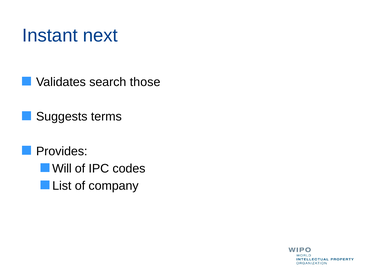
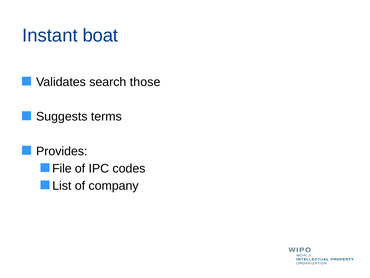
next: next -> boat (100, 36)
Will: Will -> File (62, 168)
